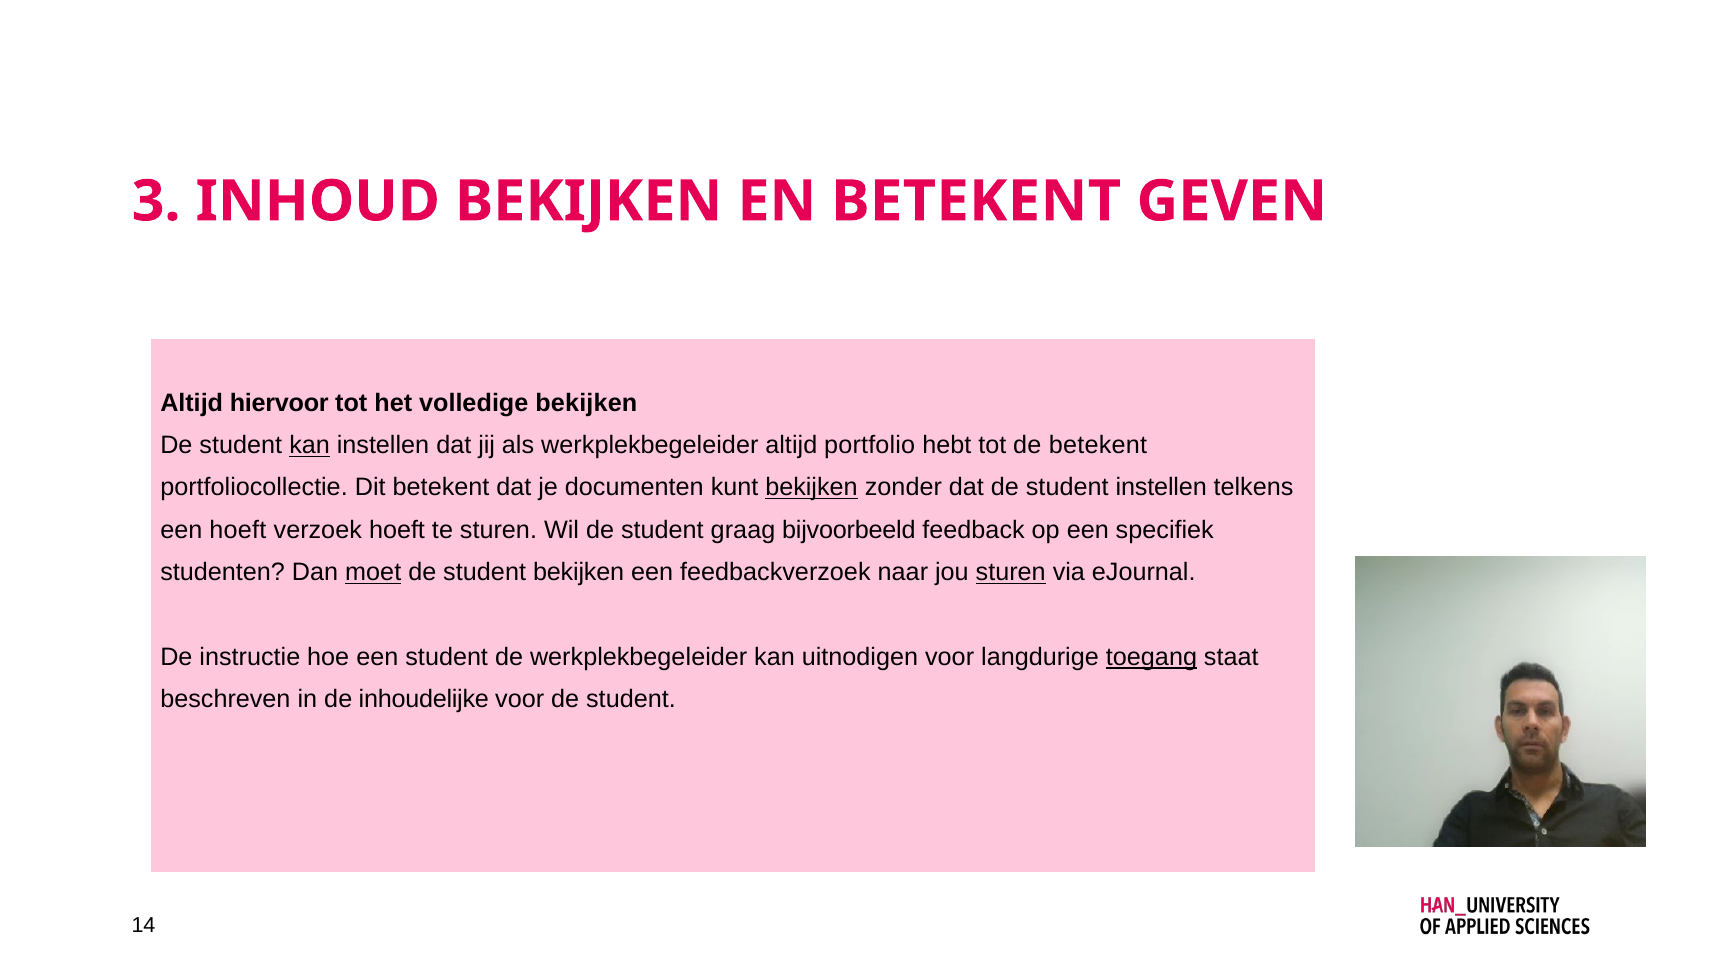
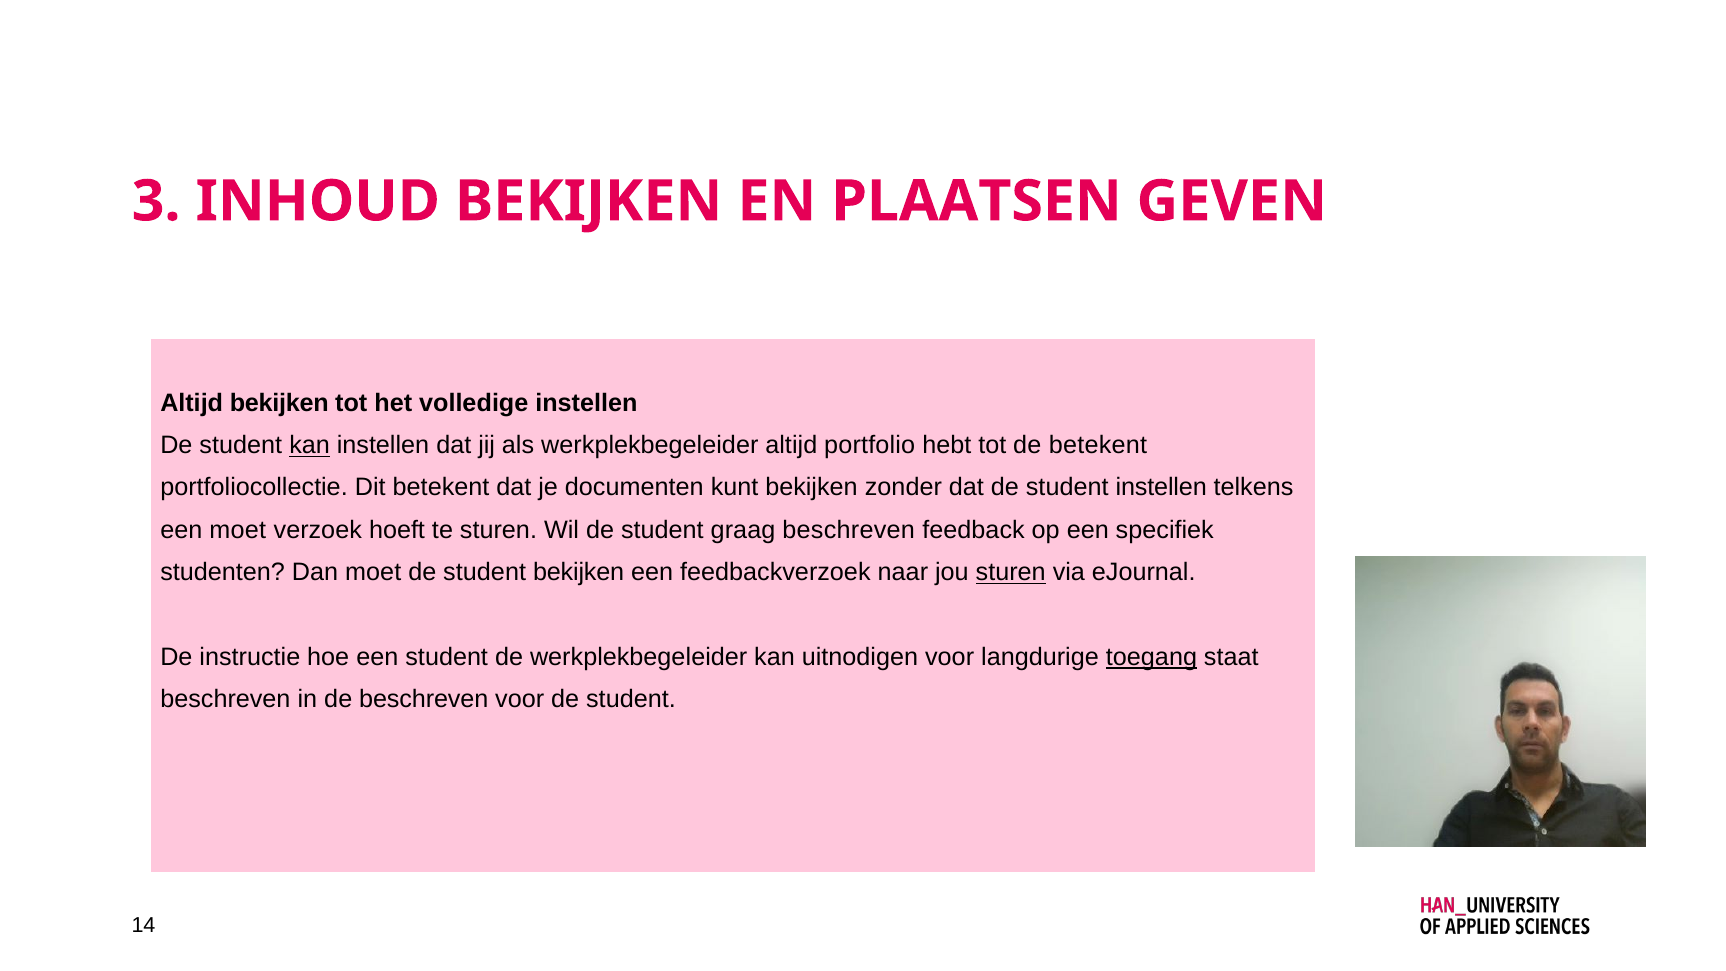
EN BETEKENT: BETEKENT -> PLAATSEN (977, 201)
Altijd hiervoor: hiervoor -> bekijken (279, 403)
volledige bekijken: bekijken -> instellen (586, 403)
bekijken underline: present -> none (811, 488)
een hoeft: hoeft -> moet (238, 530)
graag bijvoorbeeld: bijvoorbeeld -> beschreven (849, 530)
moet underline: present -> none (373, 572)
de inhoudelijke: inhoudelijke -> beschreven (424, 700)
